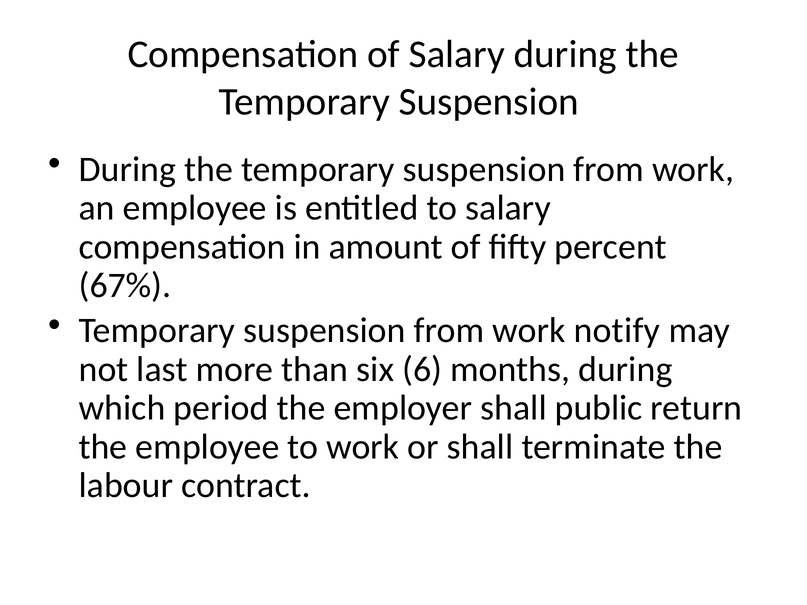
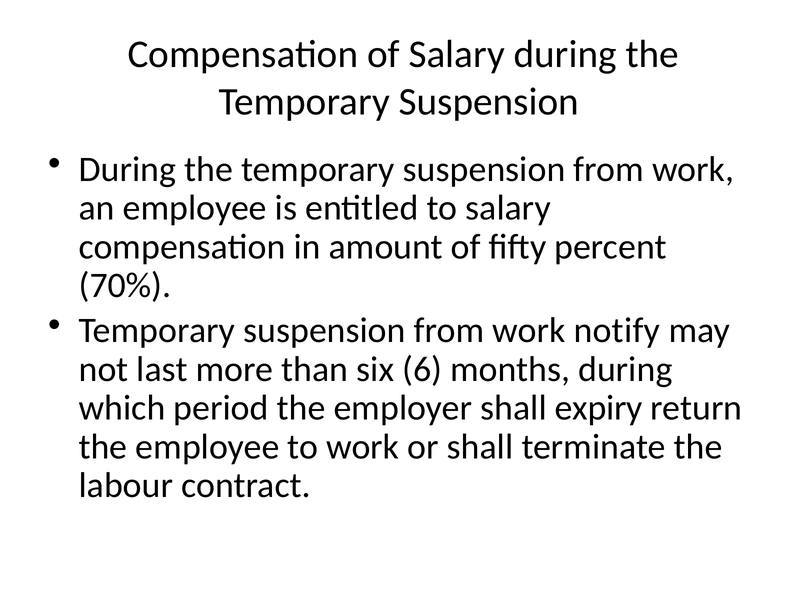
67%: 67% -> 70% (125, 286)
public: public -> expiry (599, 408)
